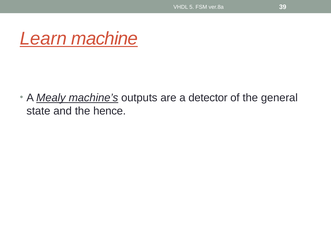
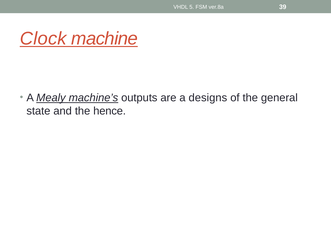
Learn: Learn -> Clock (43, 39)
detector: detector -> designs (208, 98)
